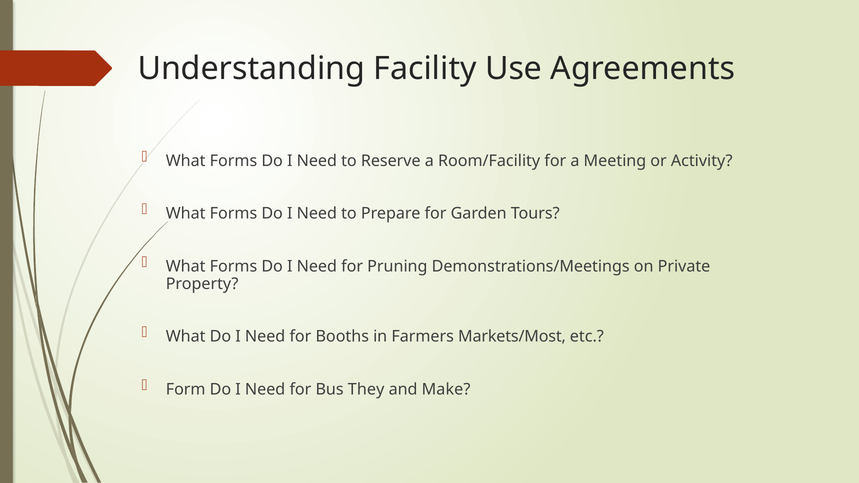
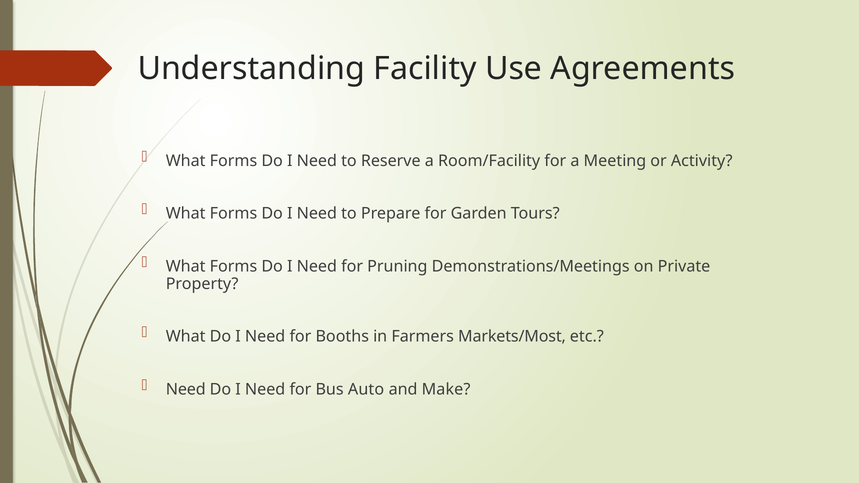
Form: Form -> Need (186, 390)
They: They -> Auto (366, 390)
